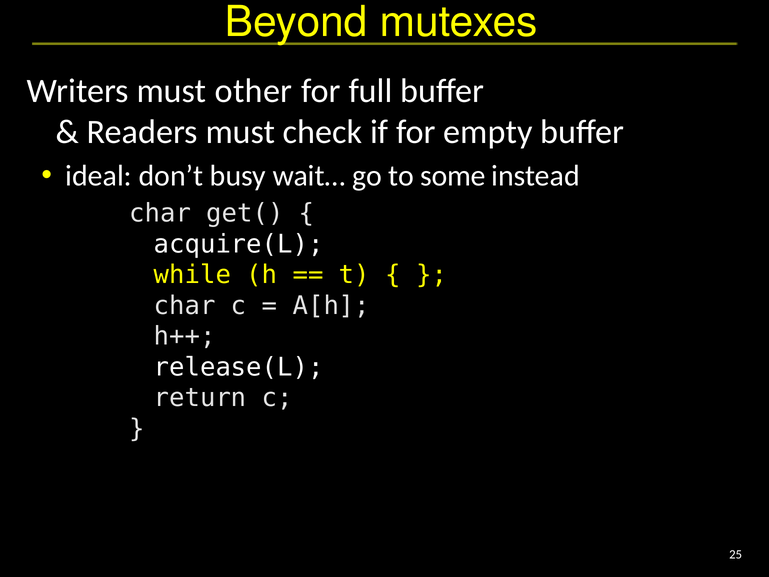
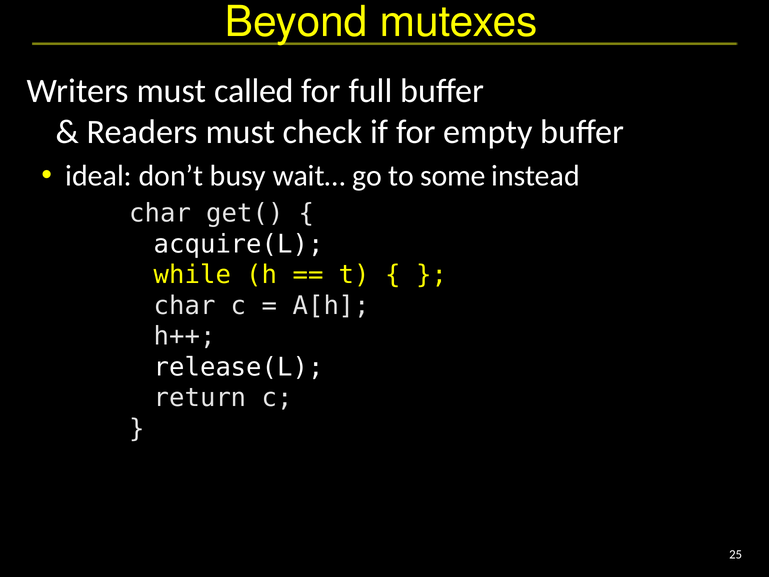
other: other -> called (254, 91)
